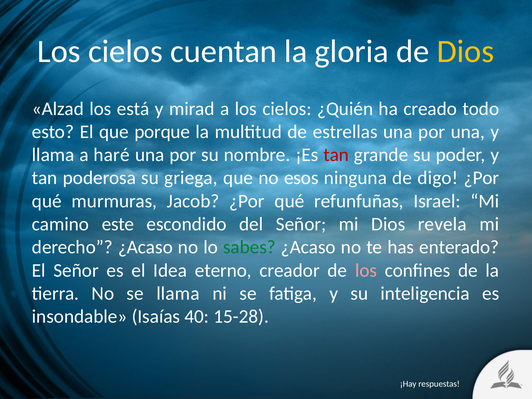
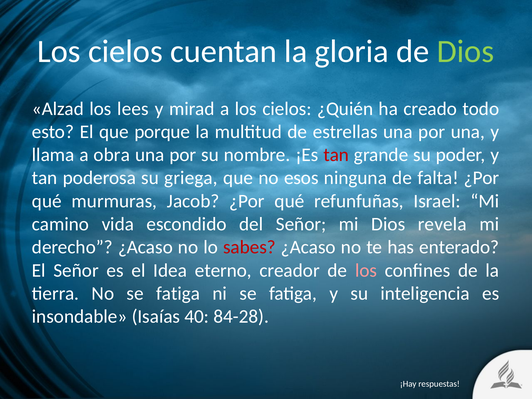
Dios colour: yellow -> light green (465, 51)
está: está -> lees (133, 109)
haré: haré -> obra (112, 155)
digo: digo -> falta (438, 178)
este: este -> vida (118, 224)
sabes colour: green -> red (249, 247)
No se llama: llama -> fatiga (178, 293)
15-28: 15-28 -> 84-28 (241, 317)
